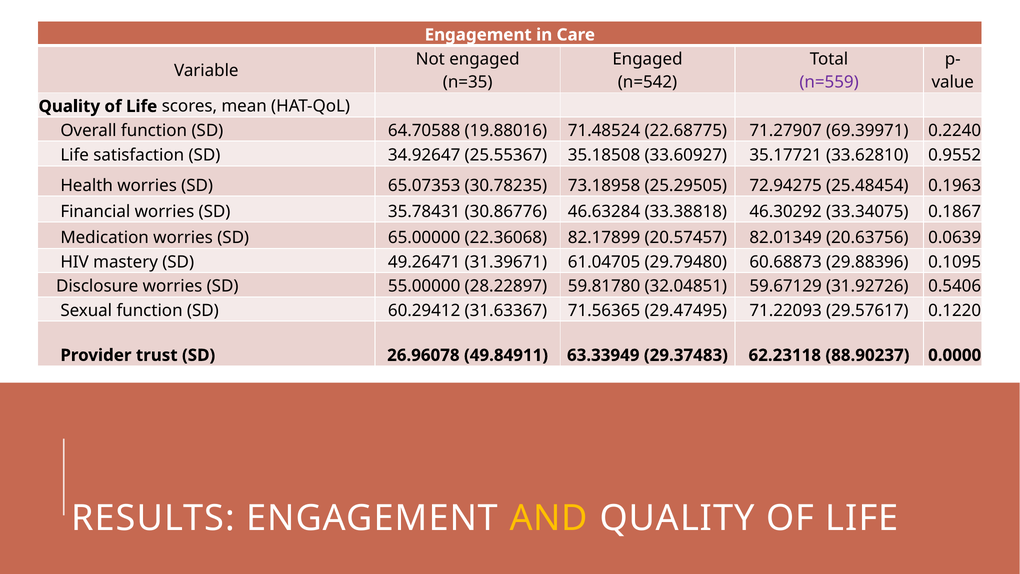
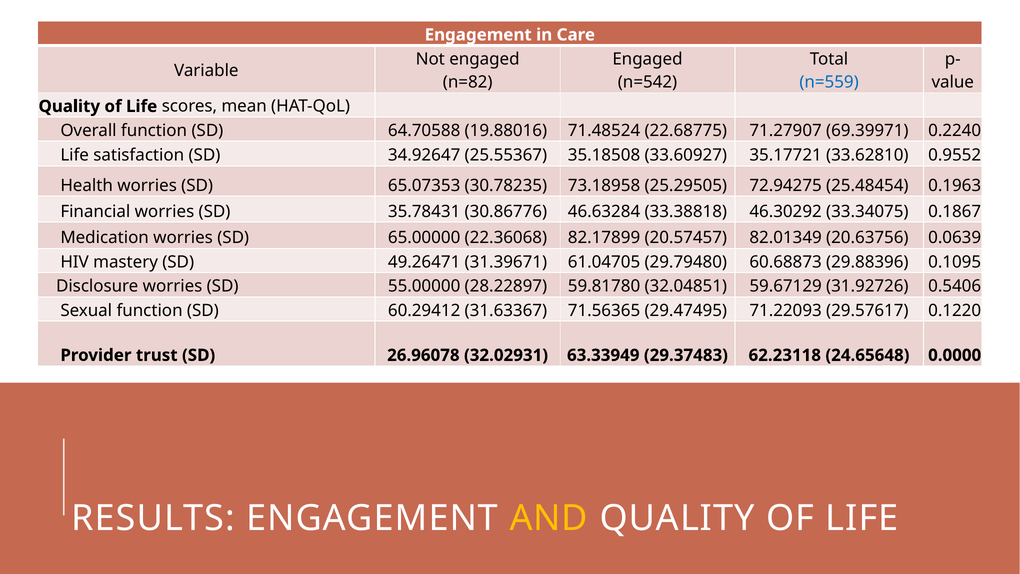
n=35: n=35 -> n=82 (468, 82)
n=559 colour: purple -> blue (829, 82)
49.84911: 49.84911 -> 32.02931 (506, 355)
88.90237: 88.90237 -> 24.65648 (867, 355)
